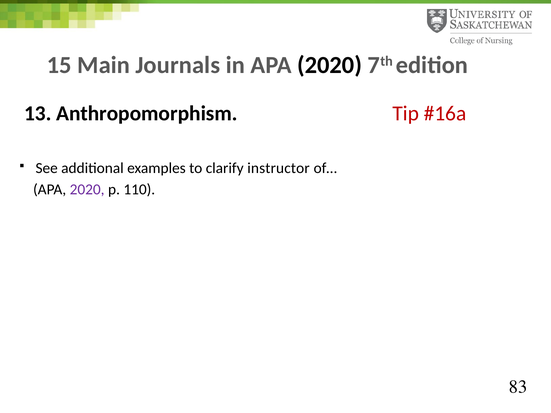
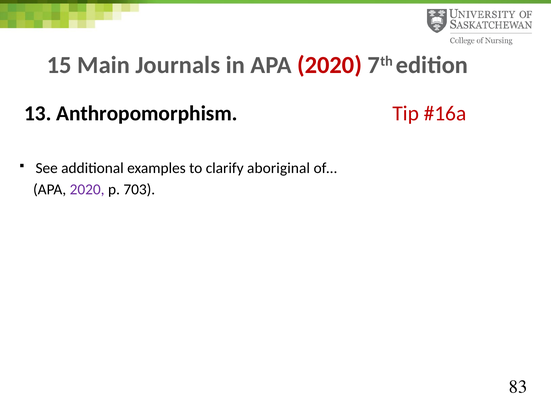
2020 colour: black -> red (330, 65)
instructor: instructor -> aboriginal (279, 168)
110: 110 -> 703 (139, 190)
